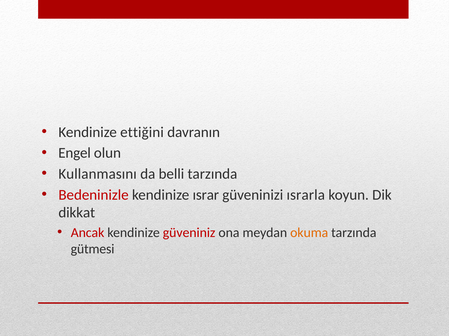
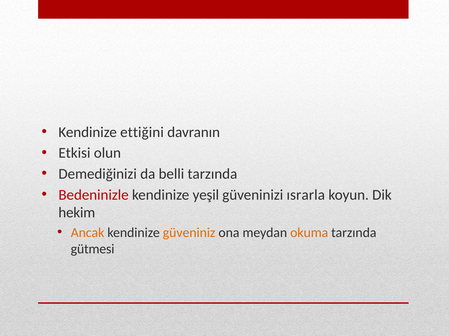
Engel: Engel -> Etkisi (74, 153)
Kullanmasını: Kullanmasını -> Demediğinizi (98, 174)
ısrar: ısrar -> yeşil (206, 195)
dikkat: dikkat -> hekim (77, 213)
Ancak colour: red -> orange (88, 233)
güveniniz colour: red -> orange (189, 233)
